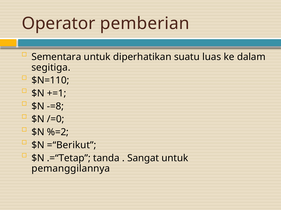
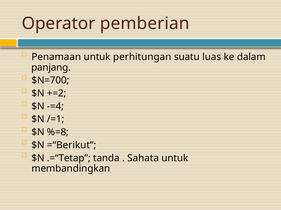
Sementara: Sementara -> Penamaan (56, 57)
diperhatikan: diperhatikan -> perhitungan (142, 57)
segitiga: segitiga -> panjang (51, 68)
$N=110: $N=110 -> $N=700 (50, 81)
+=1: +=1 -> +=2 (57, 94)
-=8: -=8 -> -=4 (55, 107)
/=0: /=0 -> /=1 (56, 120)
%=2: %=2 -> %=8 (58, 133)
Sangat: Sangat -> Sahata (143, 159)
pemanggilannya: pemanggilannya -> membandingkan (71, 169)
